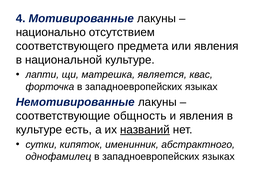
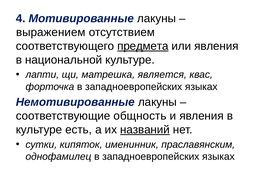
национально: национально -> выражением (51, 32)
предмета underline: none -> present (143, 46)
абстрактного: абстрактного -> праславянским (198, 145)
